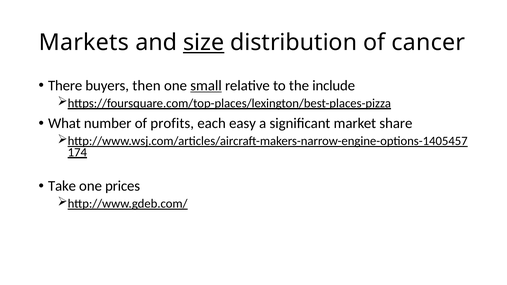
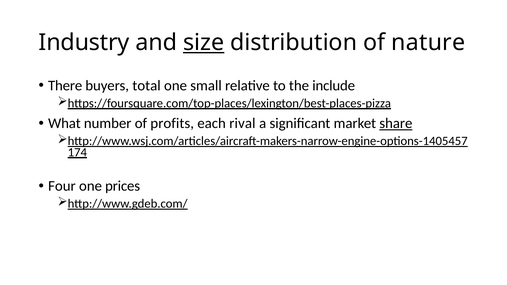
Markets: Markets -> Industry (84, 43)
cancer: cancer -> nature (428, 43)
then: then -> total (147, 86)
small underline: present -> none (206, 86)
easy: easy -> rival (242, 124)
share underline: none -> present (396, 124)
Take: Take -> Four (62, 186)
